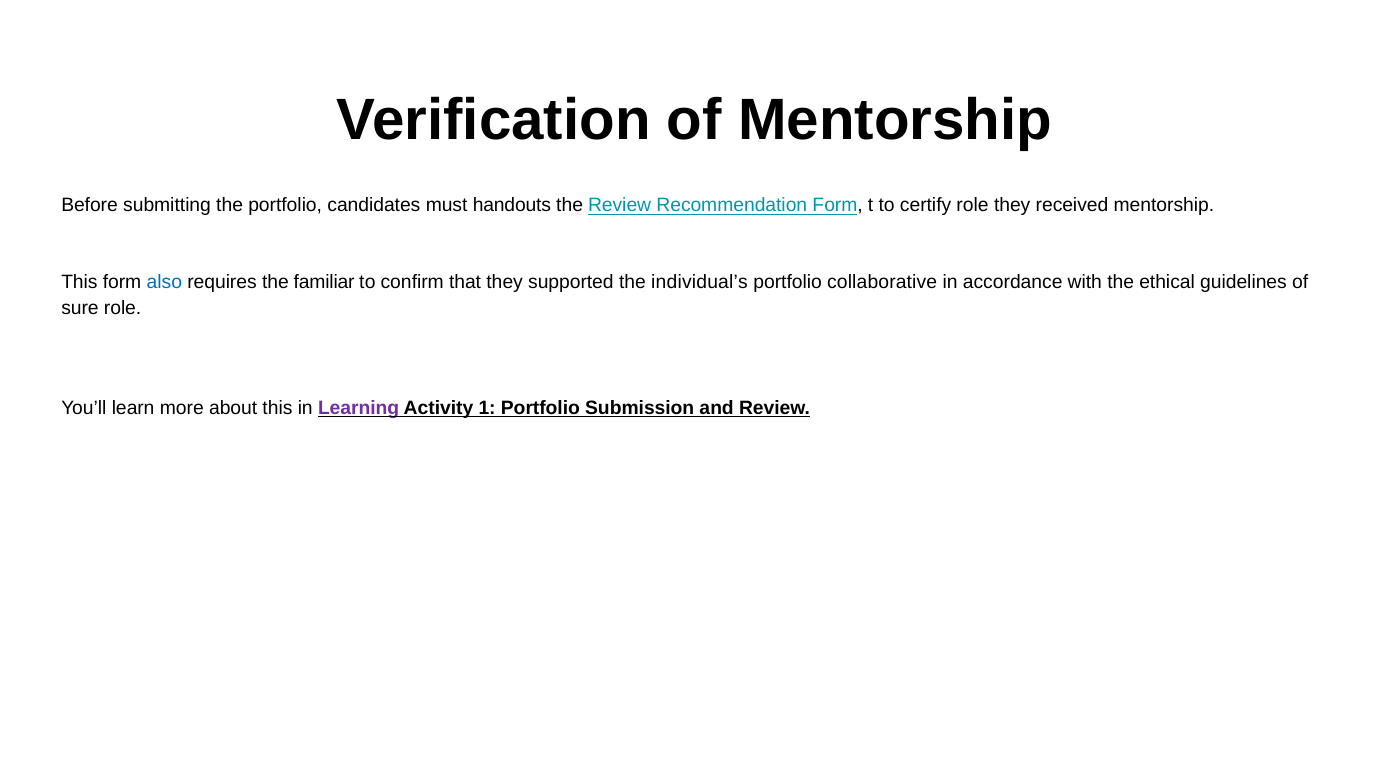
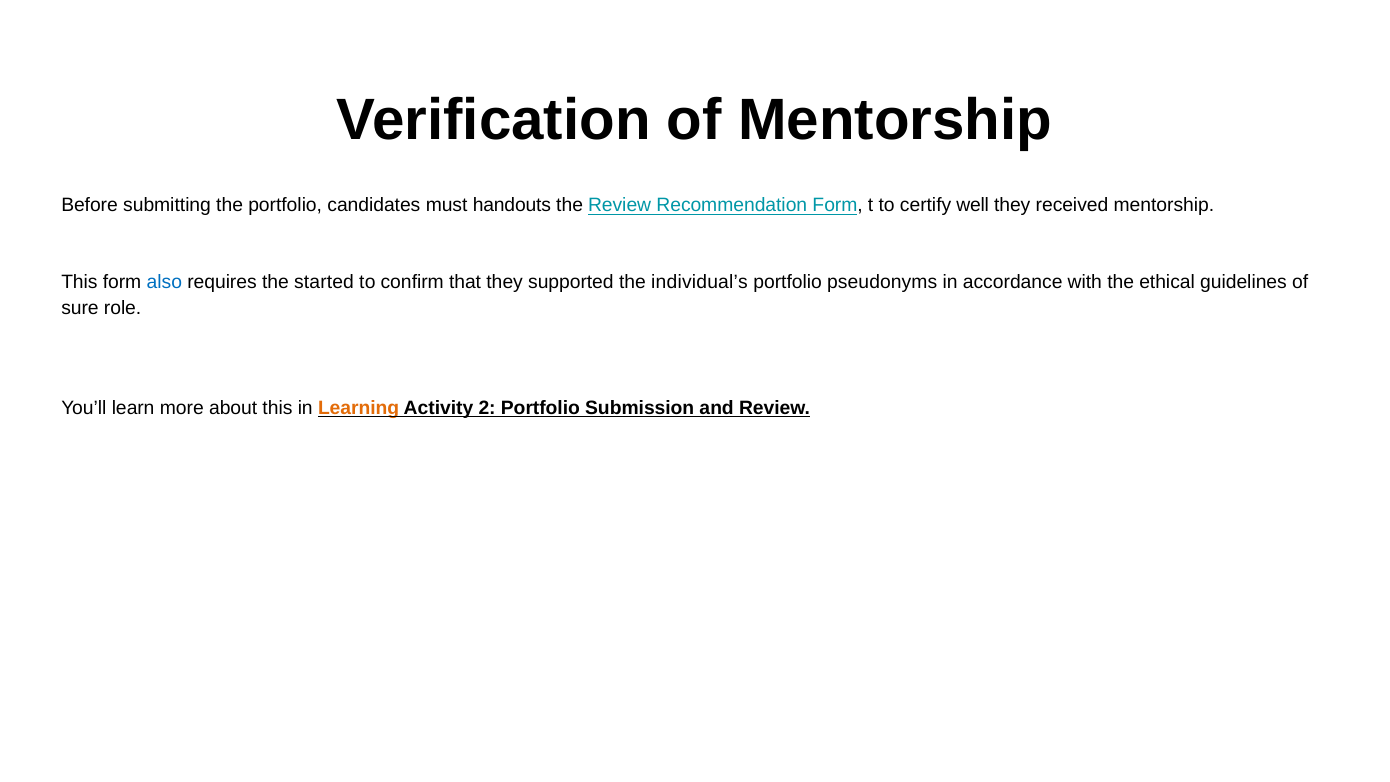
certify role: role -> well (973, 205)
familiar: familiar -> started (324, 282)
collaborative: collaborative -> pseudonyms (882, 282)
Learning colour: purple -> orange (359, 408)
1: 1 -> 2 (487, 408)
